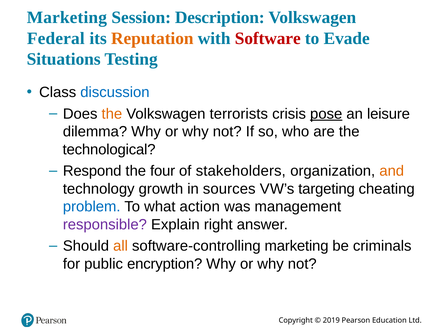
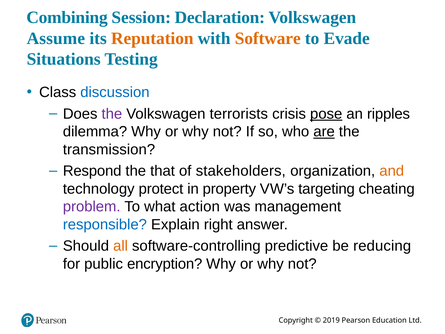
Marketing: Marketing -> Combining (67, 18)
Description: Description -> Declaration (220, 18)
Federal: Federal -> Assume (56, 38)
Software colour: red -> orange (268, 38)
the colour: orange -> purple (112, 114)
leisure: leisure -> ripples (388, 114)
are underline: none -> present (324, 132)
technological: technological -> transmission (109, 149)
four: four -> that (163, 171)
growth: growth -> protect (161, 189)
sources: sources -> property (229, 189)
problem colour: blue -> purple (92, 206)
responsible colour: purple -> blue (105, 224)
software-controlling marketing: marketing -> predictive (296, 246)
criminals: criminals -> reducing (382, 246)
